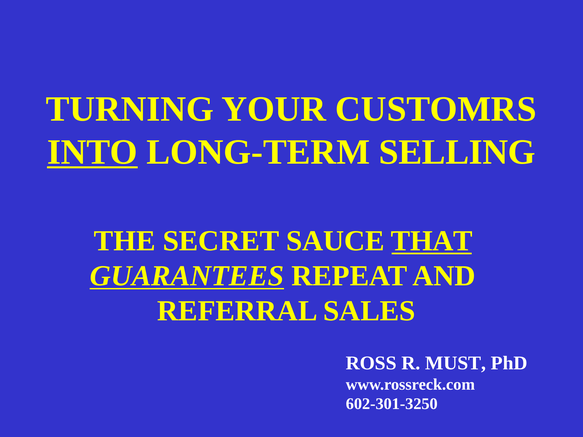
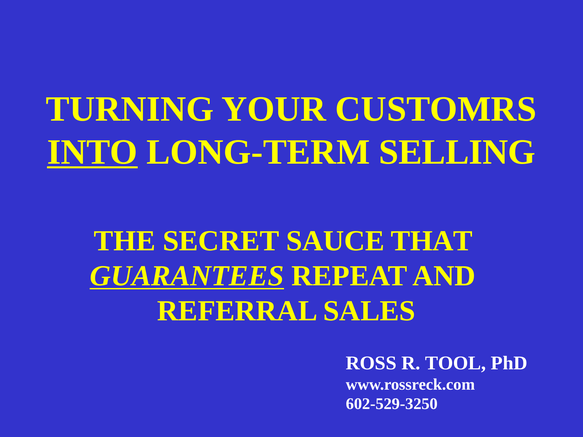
THAT underline: present -> none (432, 241)
MUST: MUST -> TOOL (456, 363)
602-301-3250: 602-301-3250 -> 602-529-3250 (392, 404)
